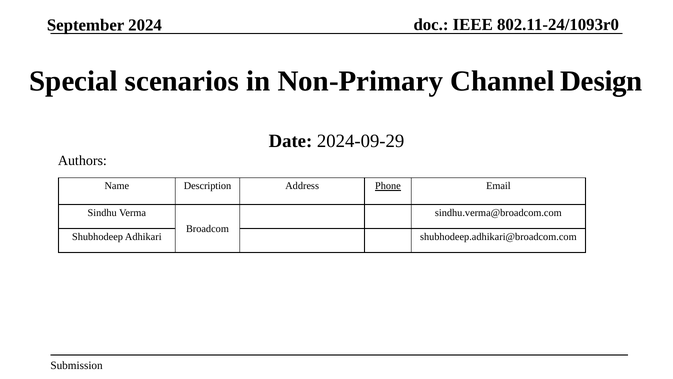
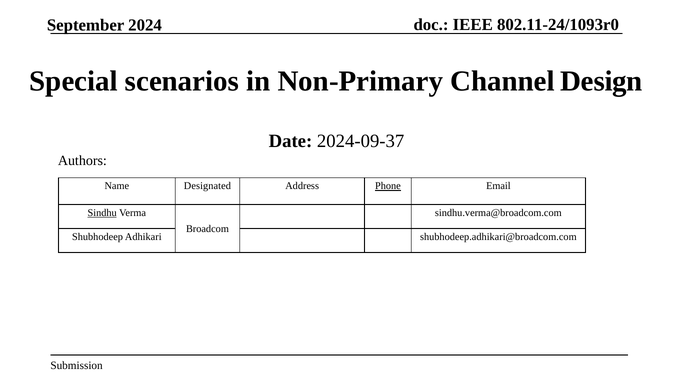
2024-09-29: 2024-09-29 -> 2024-09-37 (361, 141)
Description: Description -> Designated (207, 186)
Sindhu underline: none -> present (102, 213)
